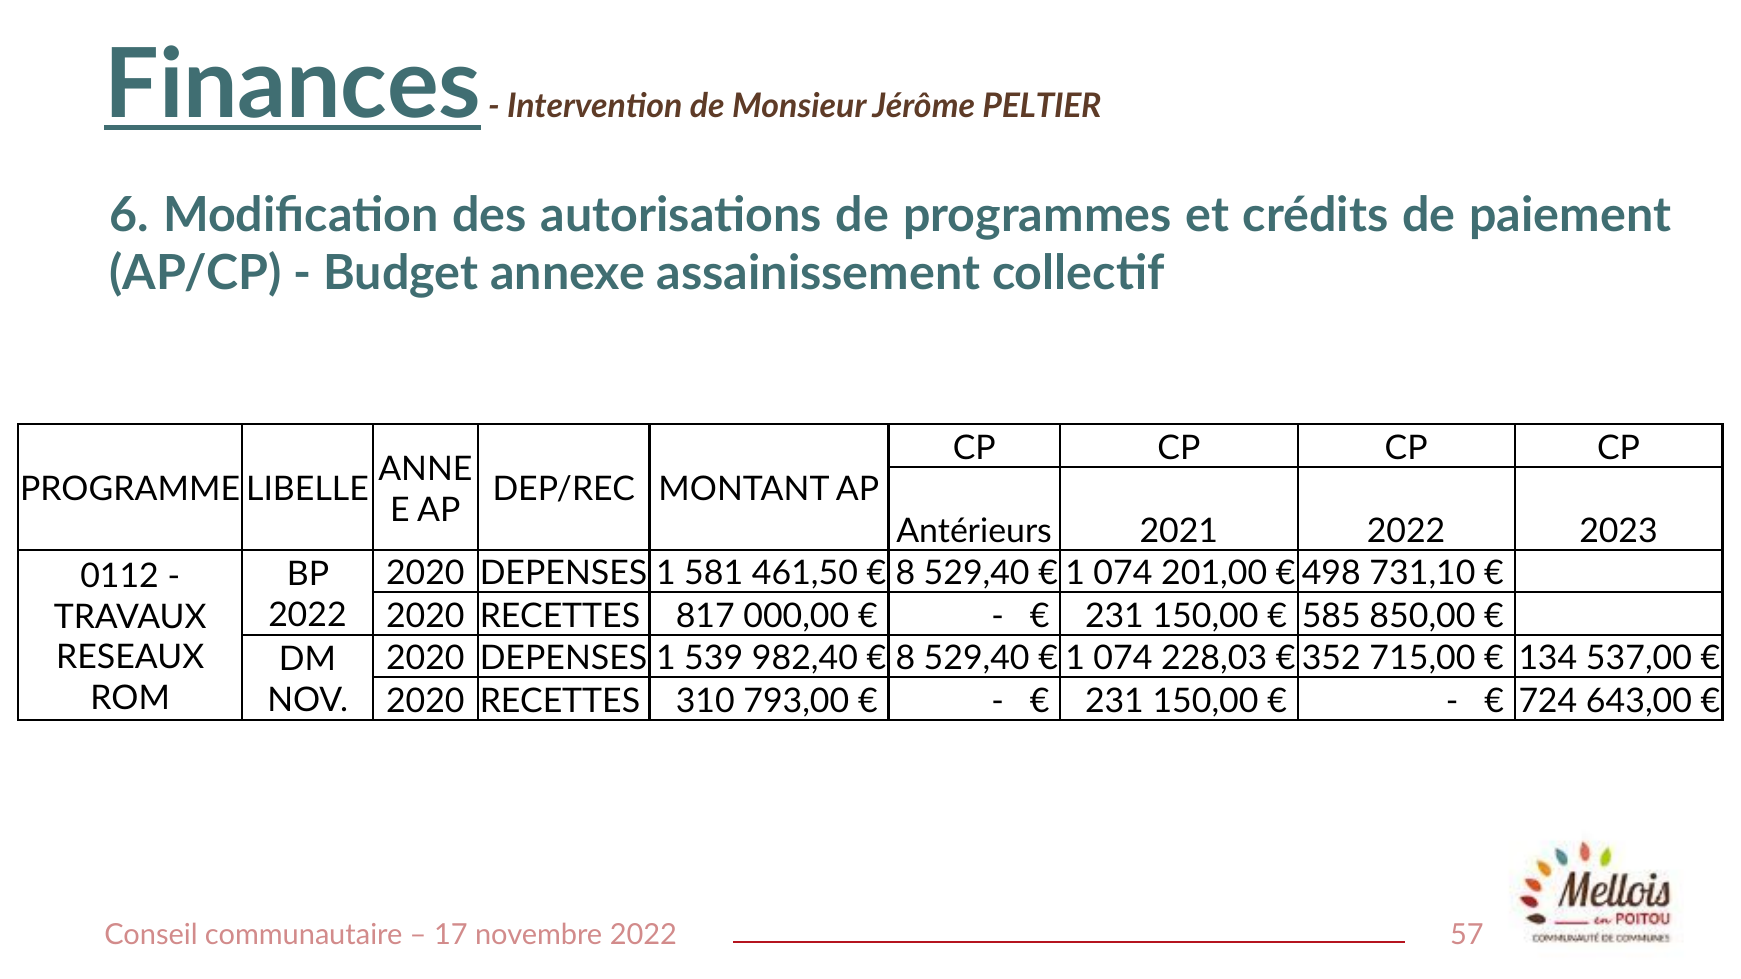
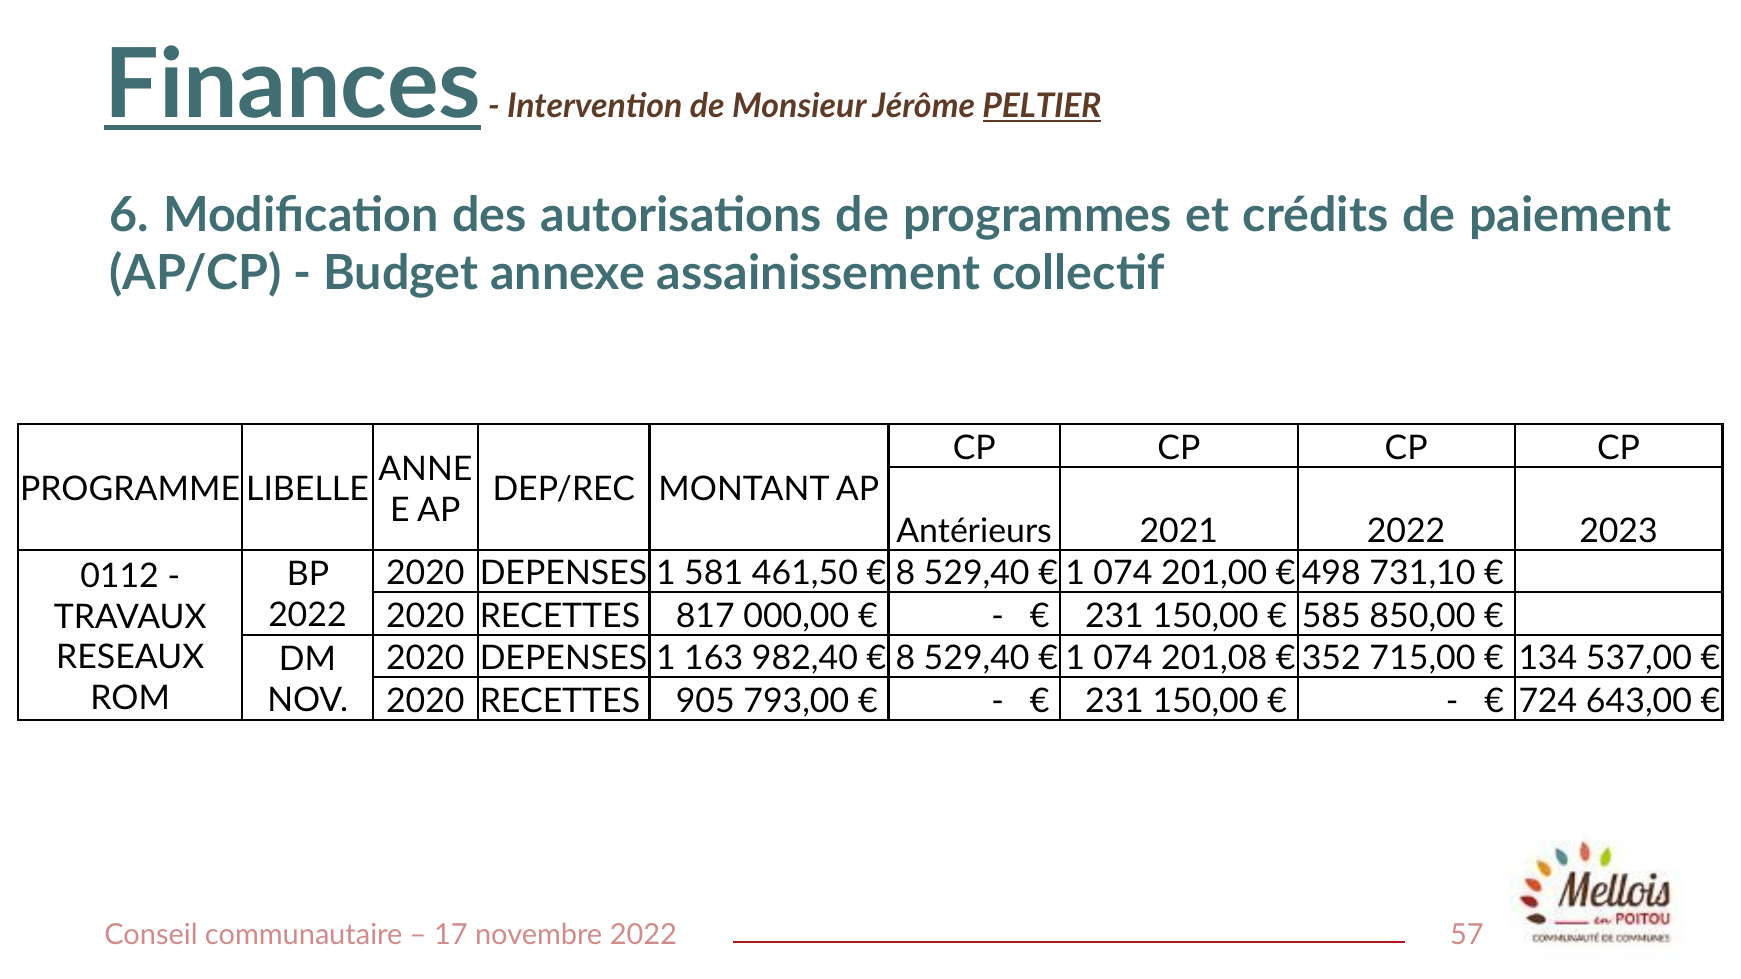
PELTIER underline: none -> present (1042, 107)
539: 539 -> 163 (714, 659)
228,03: 228,03 -> 201,08 (1214, 659)
310: 310 -> 905 (705, 701)
